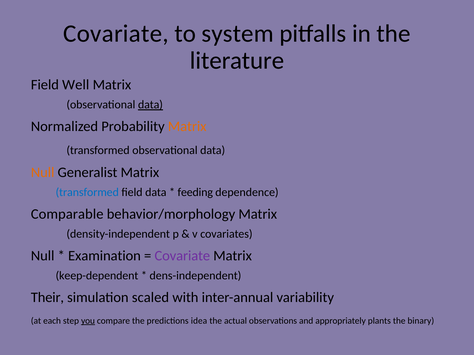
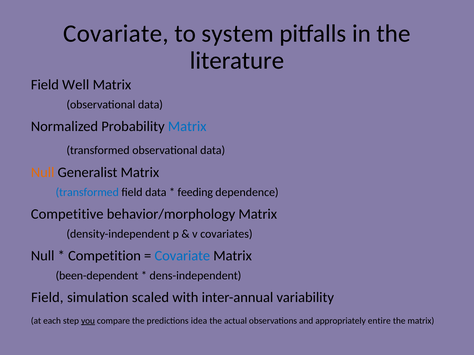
data underline: present -> none (150, 105)
Matrix colour: orange -> blue (187, 127)
Comparable: Comparable -> Competitive (67, 214)
Examination: Examination -> Competition (104, 256)
Covariate colour: purple -> blue (182, 256)
keep-dependent: keep-dependent -> been-dependent (97, 276)
Their: Their -> Field (47, 298)
plants: plants -> entire (379, 321)
the binary: binary -> matrix (421, 321)
